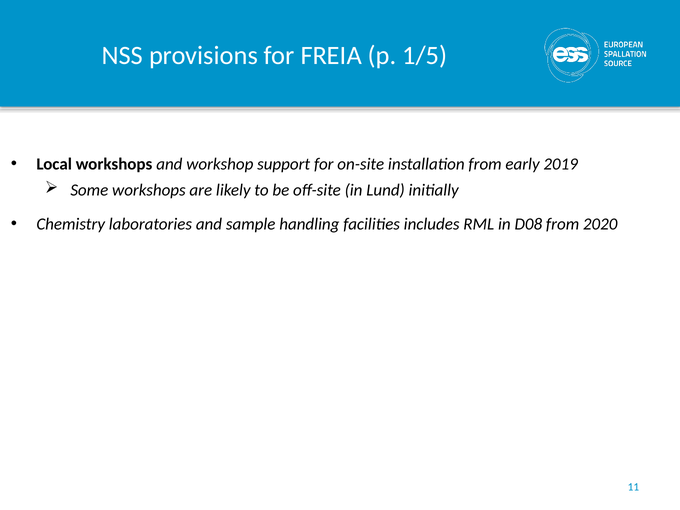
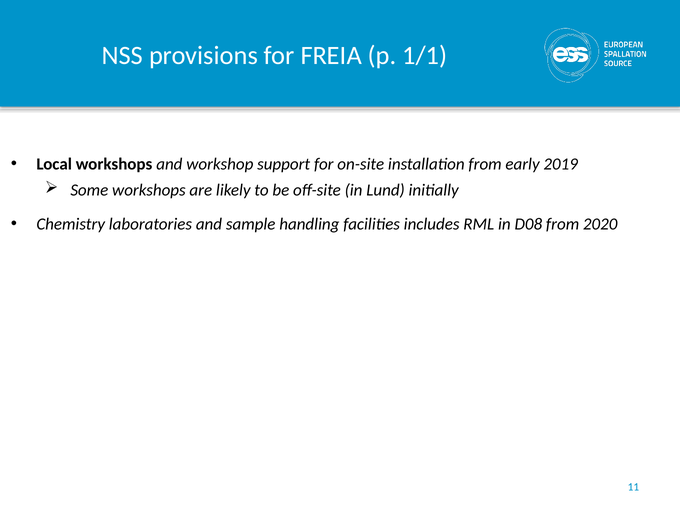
1/5: 1/5 -> 1/1 (425, 55)
